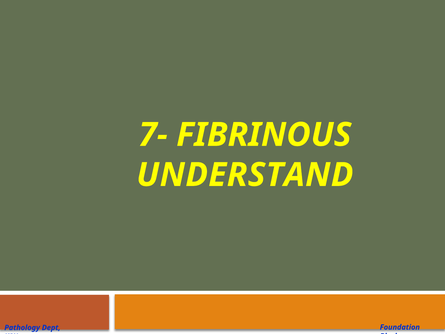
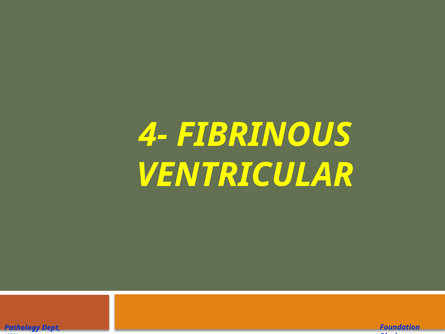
7-: 7- -> 4- (153, 135)
UNDERSTAND: UNDERSTAND -> VENTRICULAR (245, 175)
